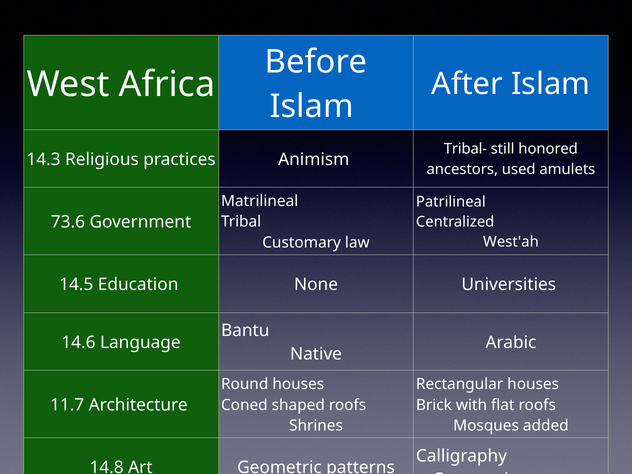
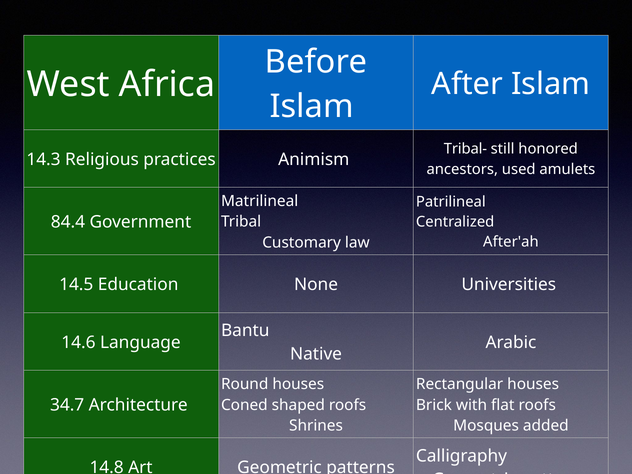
73.6: 73.6 -> 84.4 (68, 222)
West'ah: West'ah -> After'ah (511, 242)
11.7: 11.7 -> 34.7 (67, 405)
